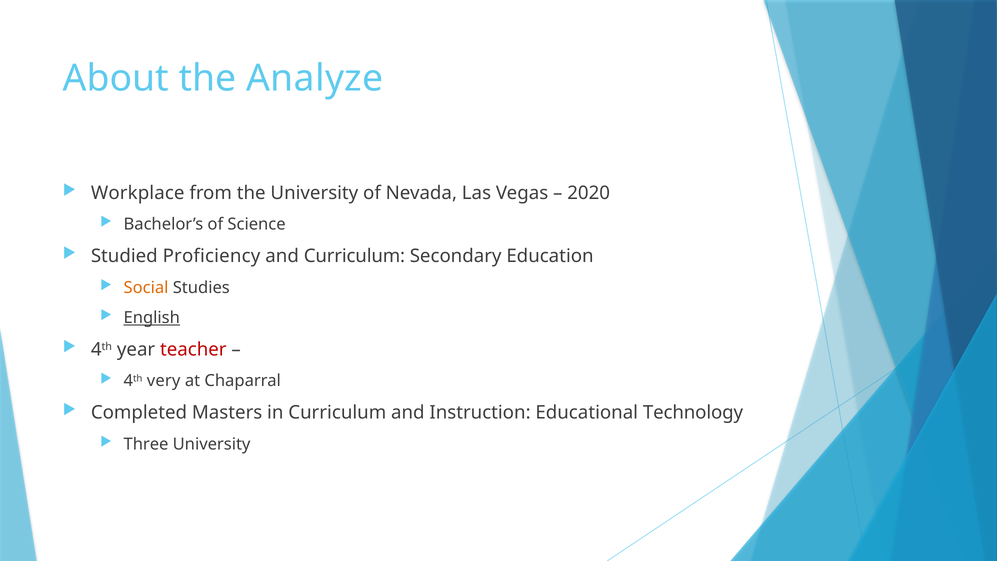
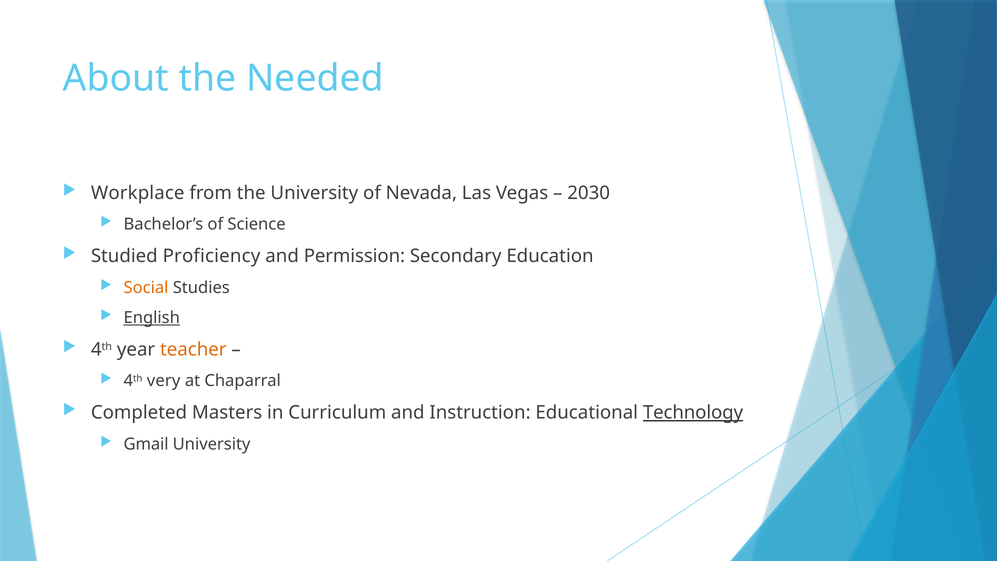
Analyze: Analyze -> Needed (315, 79)
2020: 2020 -> 2030 (589, 193)
and Curriculum: Curriculum -> Permission (354, 256)
teacher colour: red -> orange (193, 349)
Technology underline: none -> present (693, 413)
Three: Three -> Gmail (146, 444)
